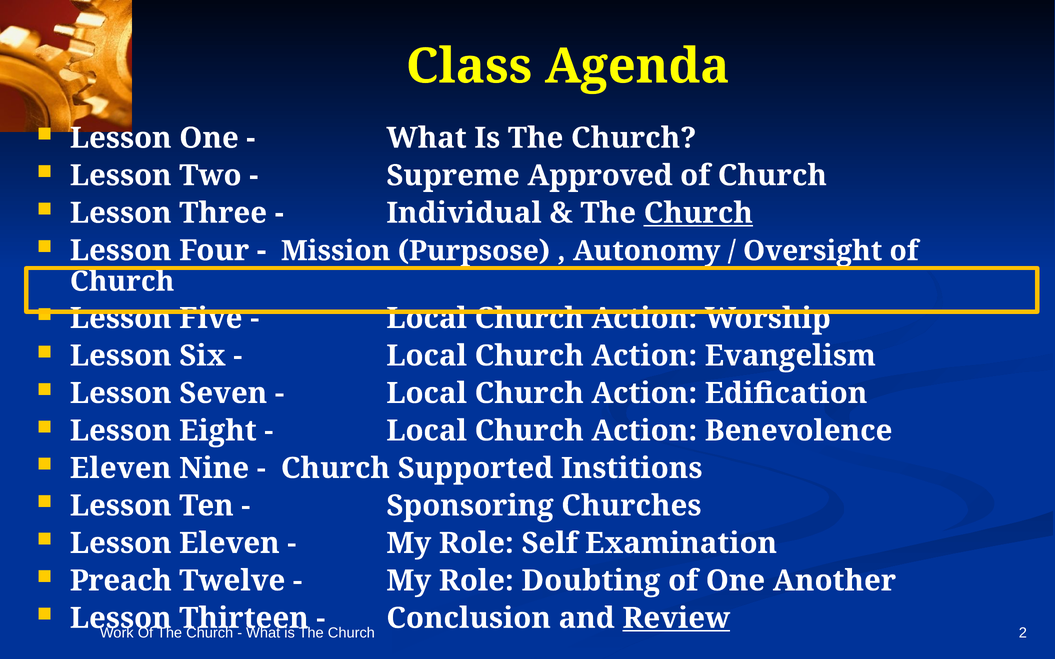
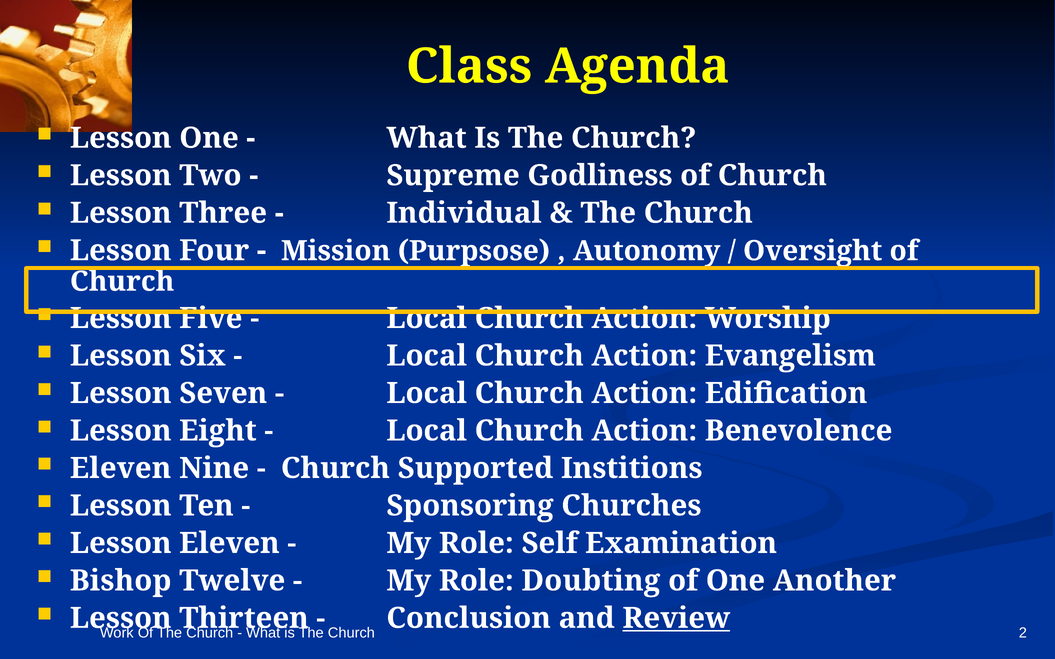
Approved: Approved -> Godliness (600, 176)
Church underline: present -> none (698, 213)
Preach: Preach -> Bishop (121, 581)
